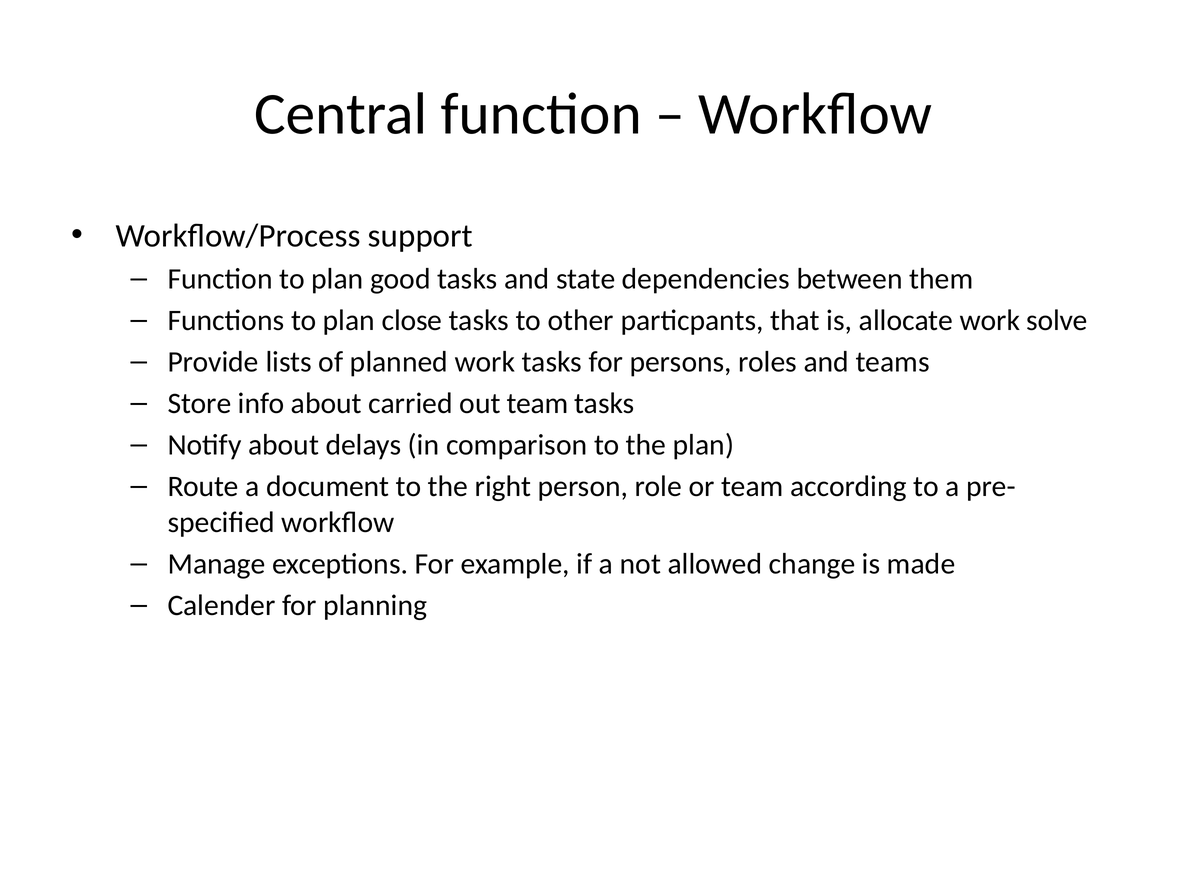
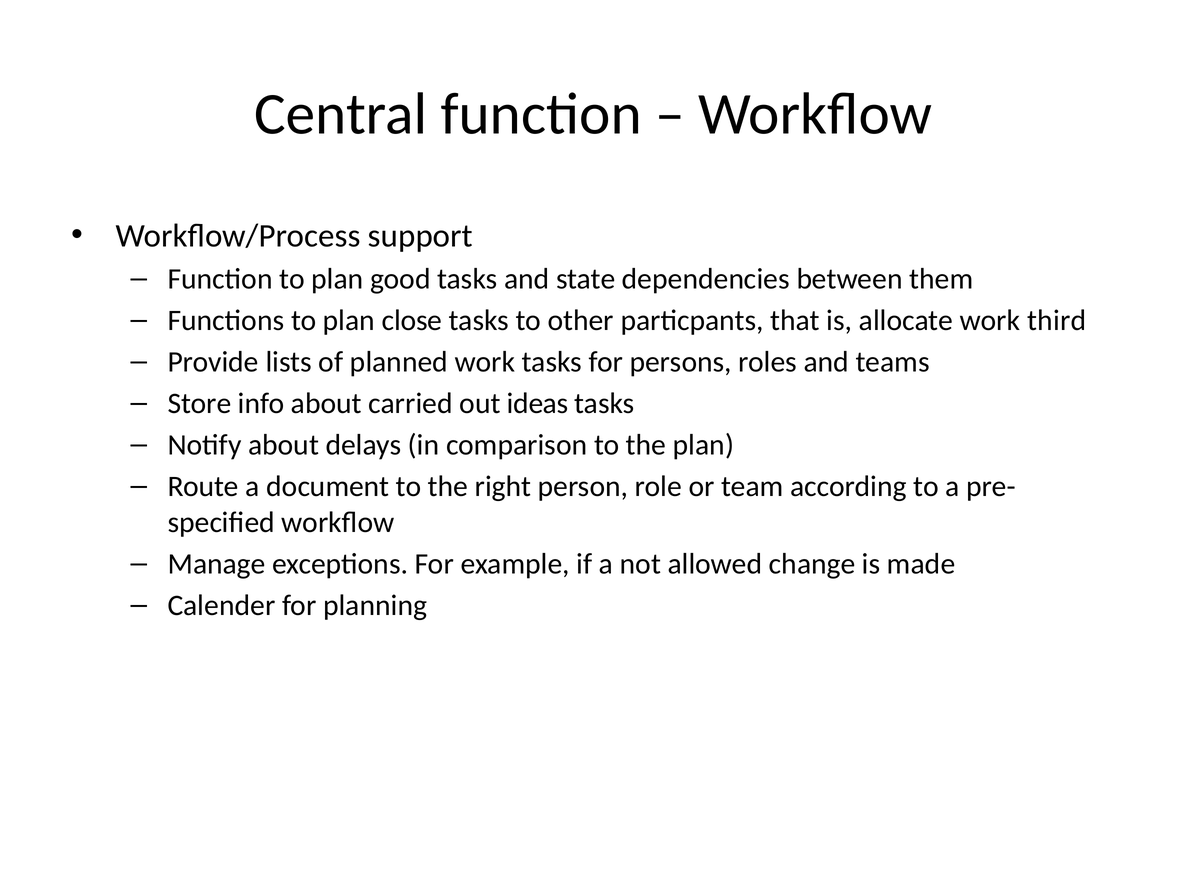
solve: solve -> third (1057, 321)
out team: team -> ideas (538, 404)
